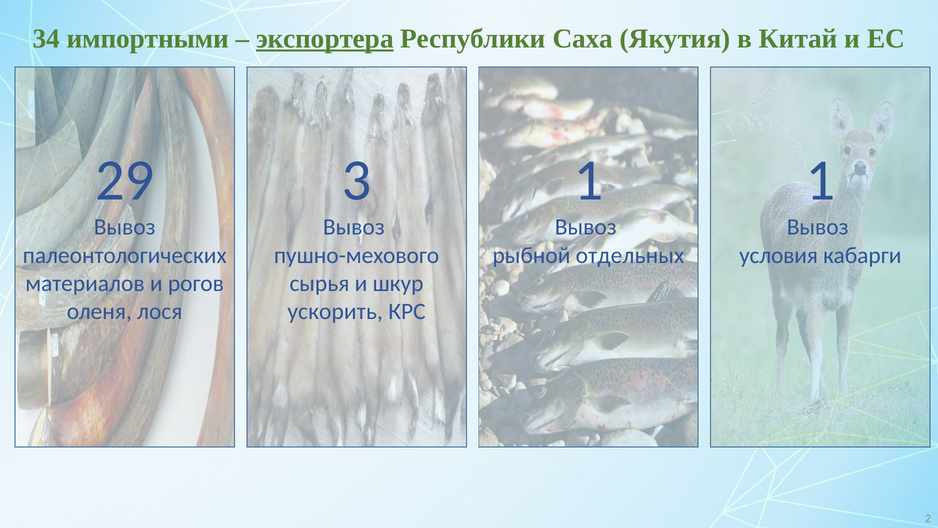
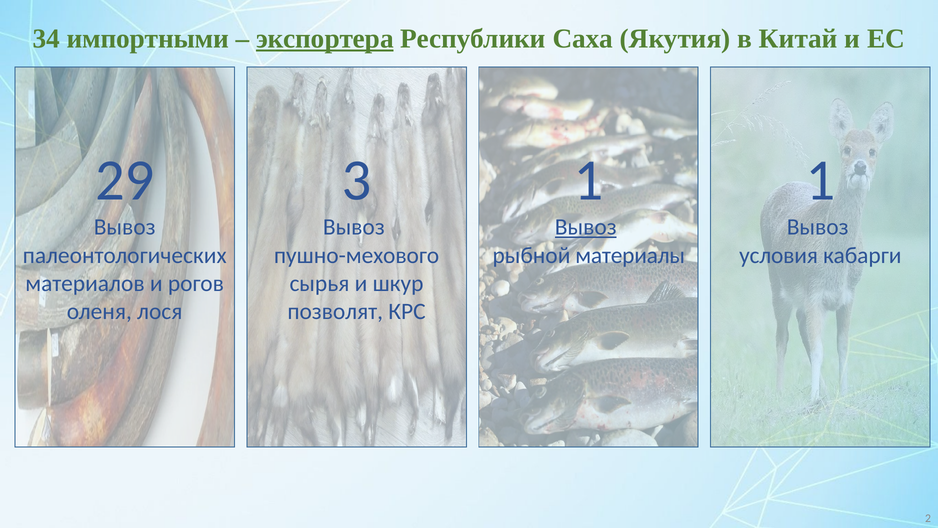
Вывоз underline: none -> present (586, 227)
отдельных: отдельных -> материалы (630, 255)
ускорить: ускорить -> позволят (335, 311)
